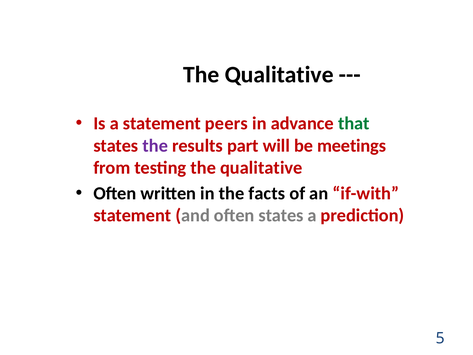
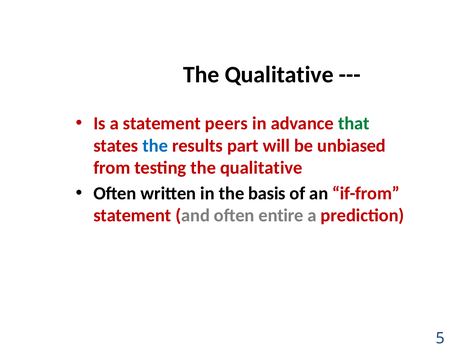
the colour: purple -> blue (155, 145)
meetings: meetings -> unbiased (352, 145)
facts: facts -> basis (267, 193)
if-with: if-with -> if-from (366, 193)
often states: states -> entire (281, 215)
